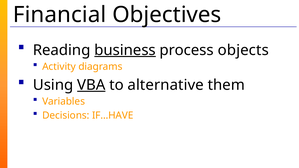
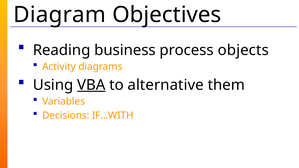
Financial: Financial -> Diagram (60, 15)
business underline: present -> none (125, 50)
IF...HAVE: IF...HAVE -> IF...WITH (113, 116)
